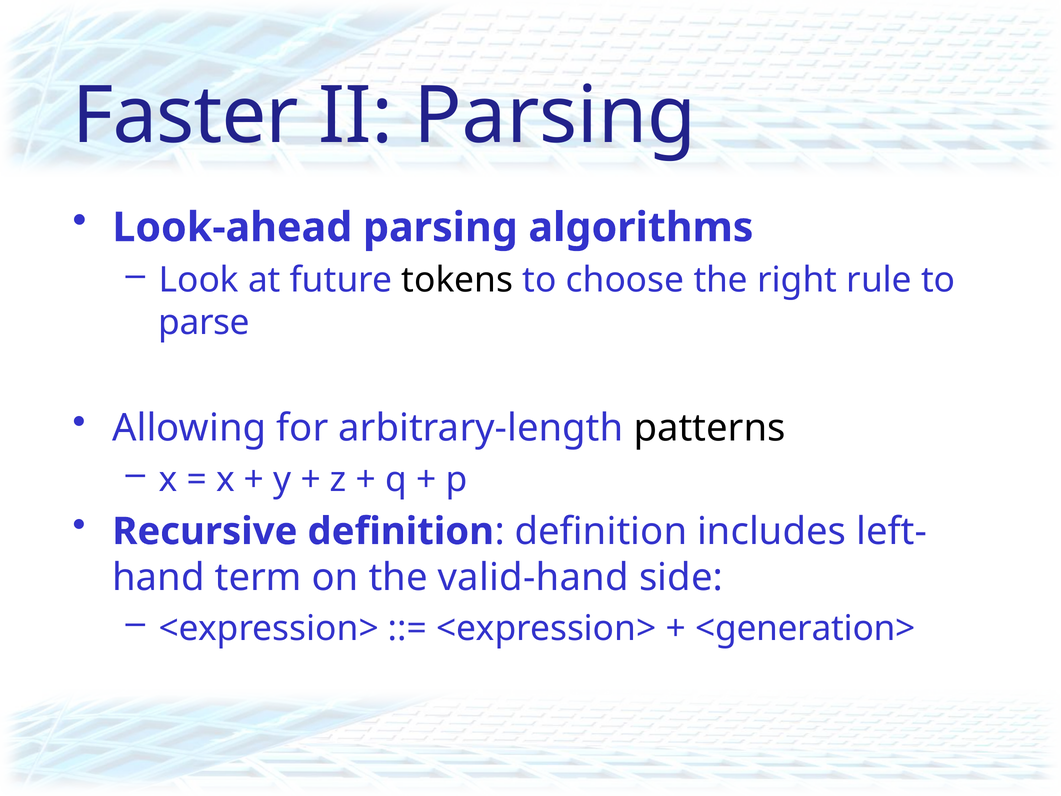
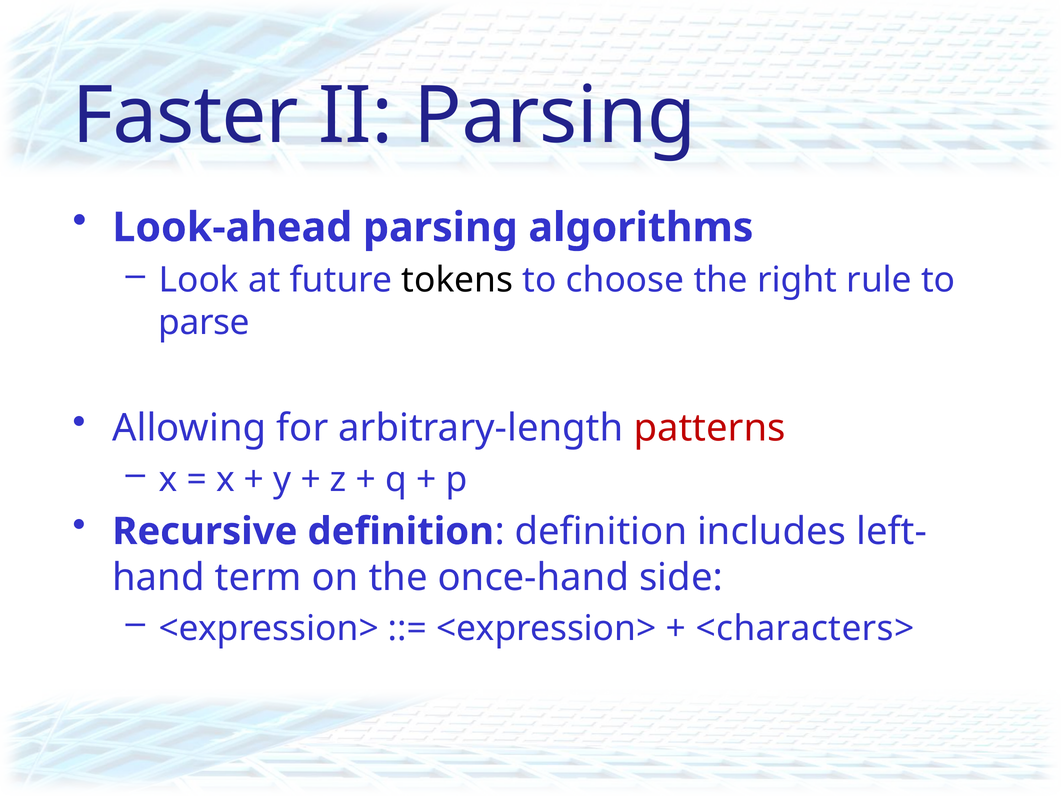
patterns colour: black -> red (710, 428)
valid-hand: valid-hand -> once-hand (533, 577)
<generation>: <generation> -> <characters> (805, 628)
